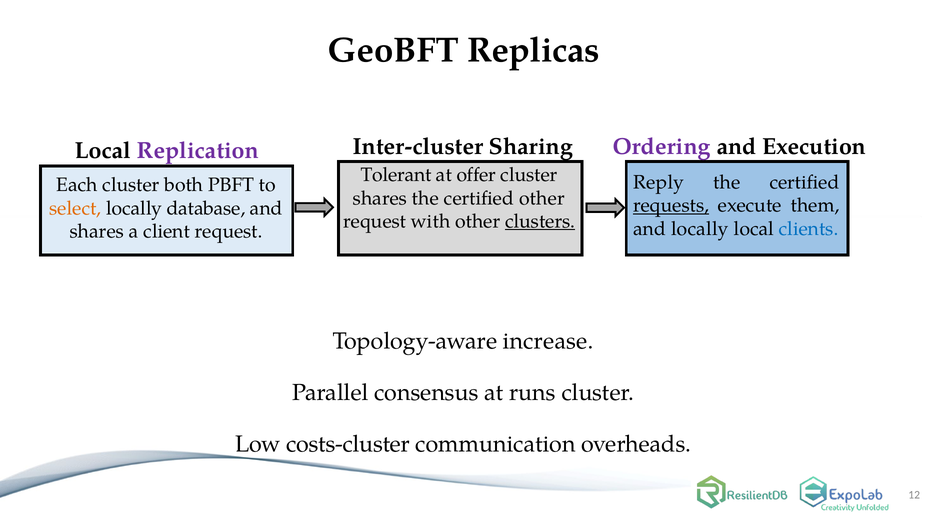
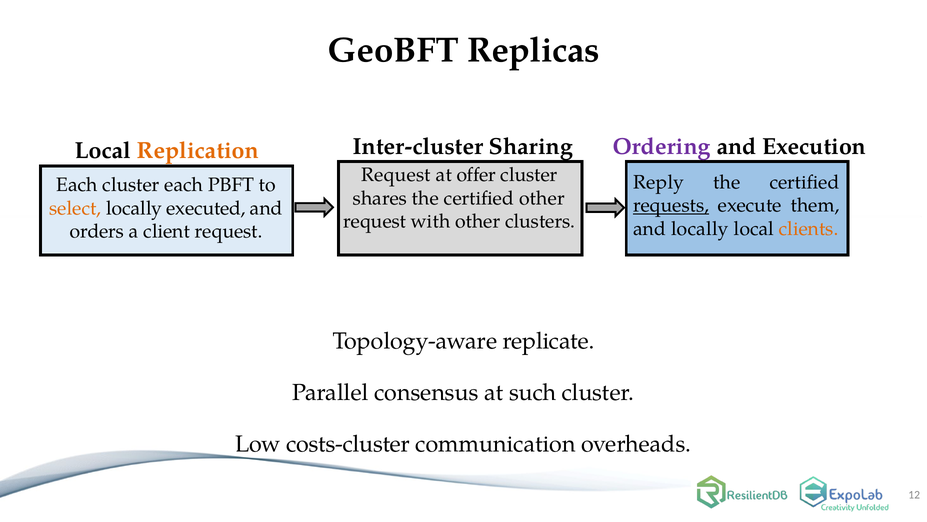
Replication colour: purple -> orange (198, 150)
Tolerant: Tolerant -> Request (396, 175)
cluster both: both -> each (184, 185)
database: database -> executed (206, 208)
clusters underline: present -> none (540, 221)
clients colour: blue -> orange (809, 228)
shares: shares -> orders (97, 231)
increase: increase -> replicate (548, 341)
runs: runs -> such (533, 392)
